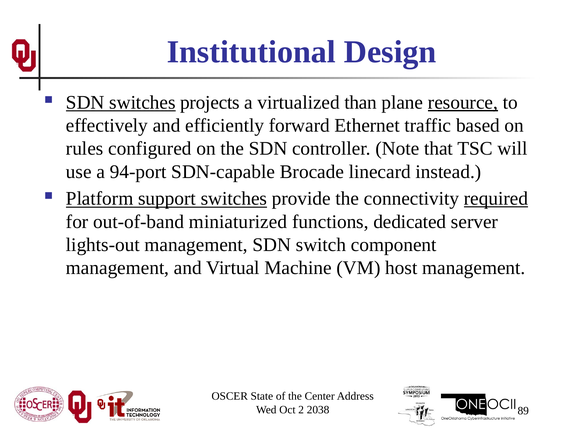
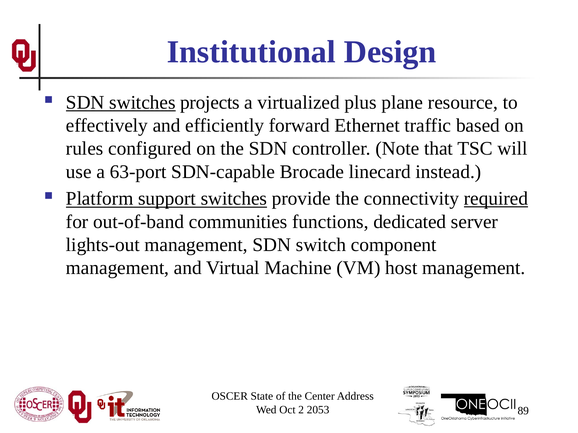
than: than -> plus (361, 103)
resource underline: present -> none (463, 103)
94-port: 94-port -> 63-port (138, 172)
miniaturized: miniaturized -> communities (238, 222)
2038: 2038 -> 2053 (318, 410)
